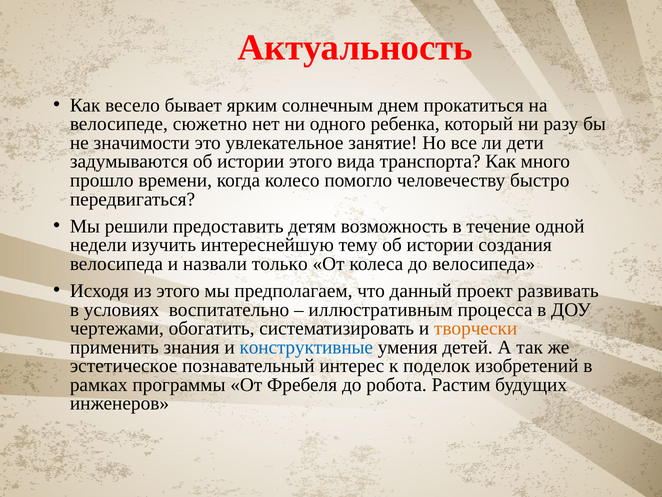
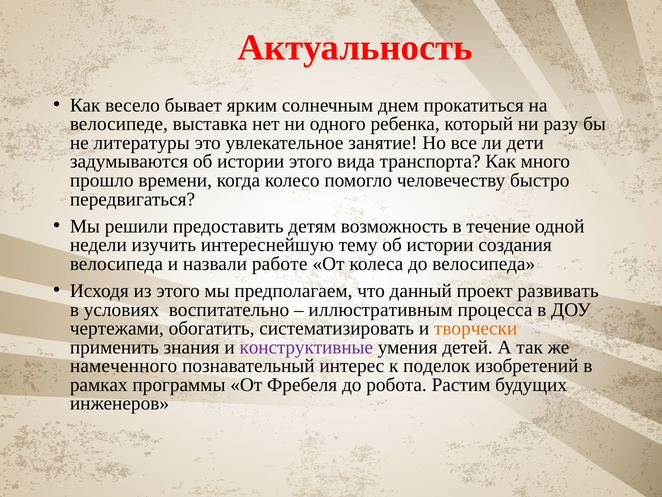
сюжетно: сюжетно -> выставка (210, 124)
значимости: значимости -> литературы (142, 143)
только: только -> работе (280, 264)
конструктивные colour: blue -> purple (306, 347)
эстетическое: эстетическое -> намеченного (124, 366)
